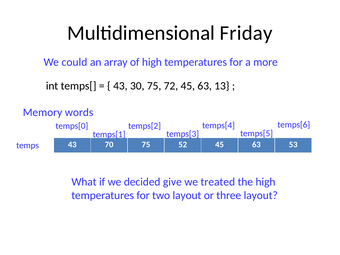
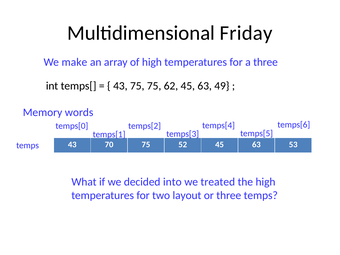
could: could -> make (74, 62)
a more: more -> three (266, 62)
43 30: 30 -> 75 (137, 86)
72: 72 -> 62 (171, 86)
13: 13 -> 49 (222, 86)
give: give -> into (172, 182)
three layout: layout -> temps (261, 195)
